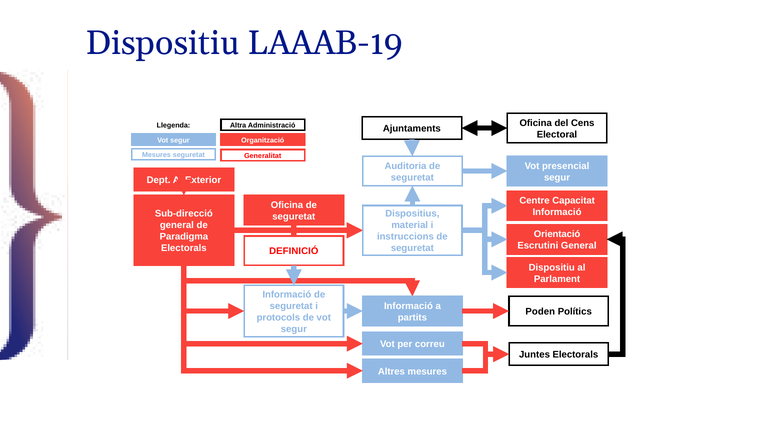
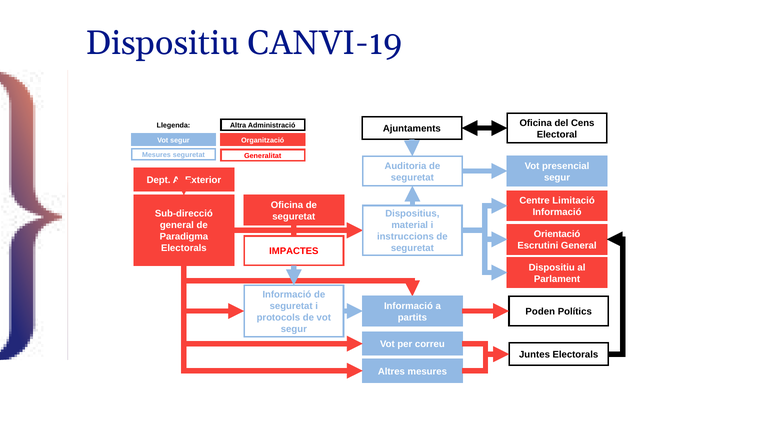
LAAAB-19: LAAAB-19 -> CANVI-19 (325, 43)
Capacitat: Capacitat -> Limitació (574, 201)
DEFINICIÓ: DEFINICIÓ -> IMPACTES (294, 252)
